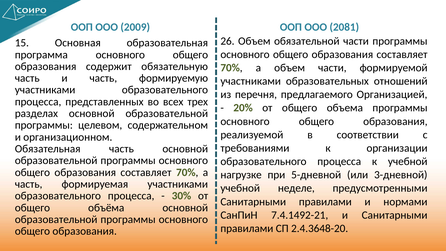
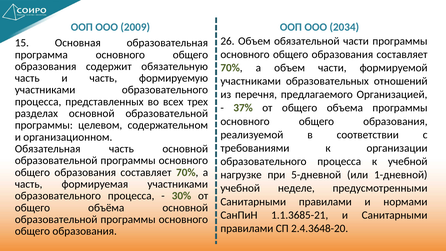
2081: 2081 -> 2034 (344, 27)
20%: 20% -> 37% (243, 108)
3-дневной: 3-дневной -> 1-дневной (401, 175)
7.4.1492-21: 7.4.1492-21 -> 1.1.3685-21 (300, 215)
